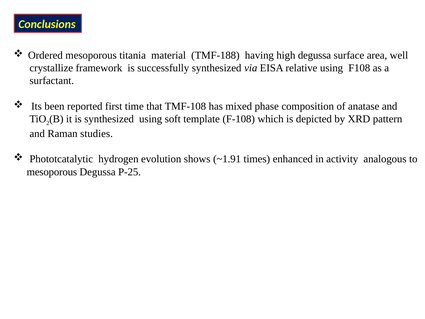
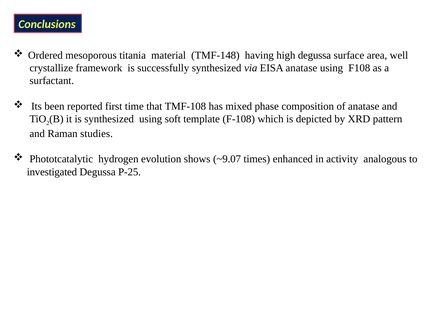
TMF-188: TMF-188 -> TMF-148 (215, 55)
EISA relative: relative -> anatase (301, 68)
~1.91: ~1.91 -> ~9.07 (227, 159)
mesoporous: mesoporous -> investigated (52, 172)
